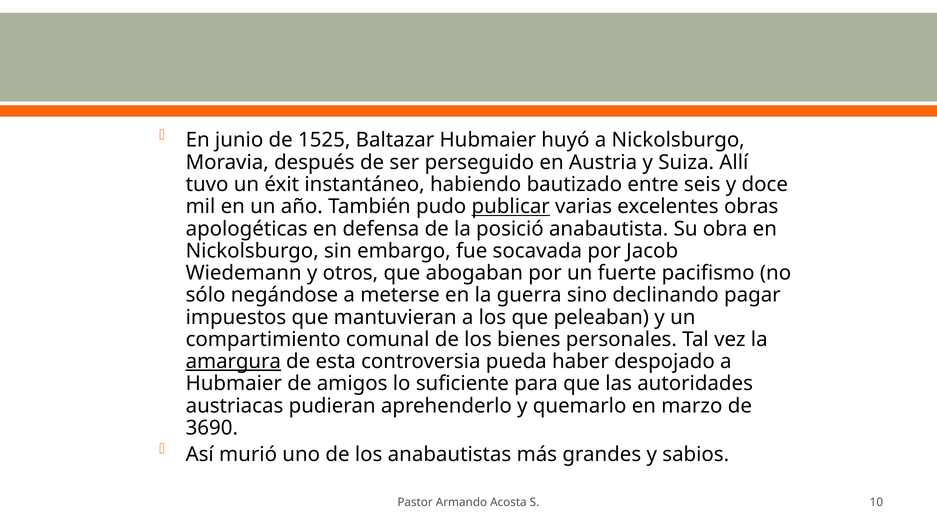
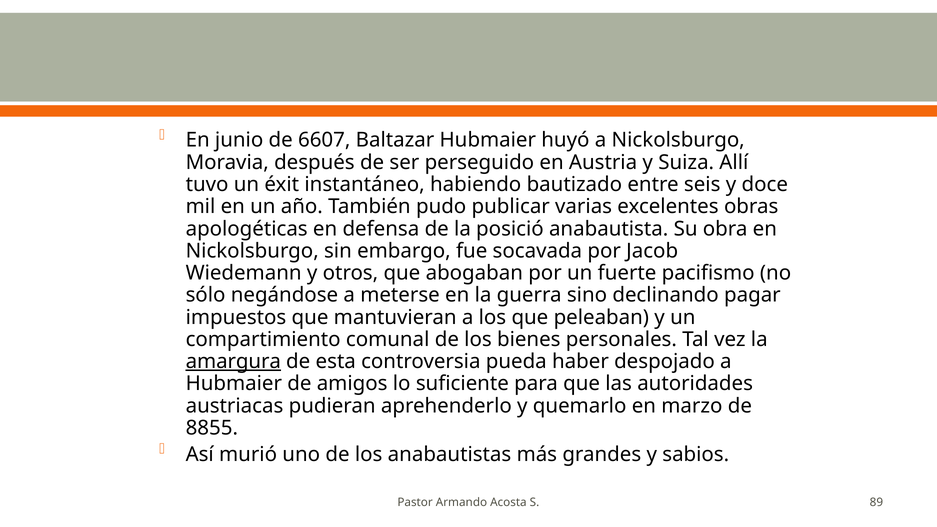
1525: 1525 -> 6607 (324, 140)
publicar underline: present -> none (511, 207)
3690: 3690 -> 8855 (212, 428)
10: 10 -> 89 (876, 502)
